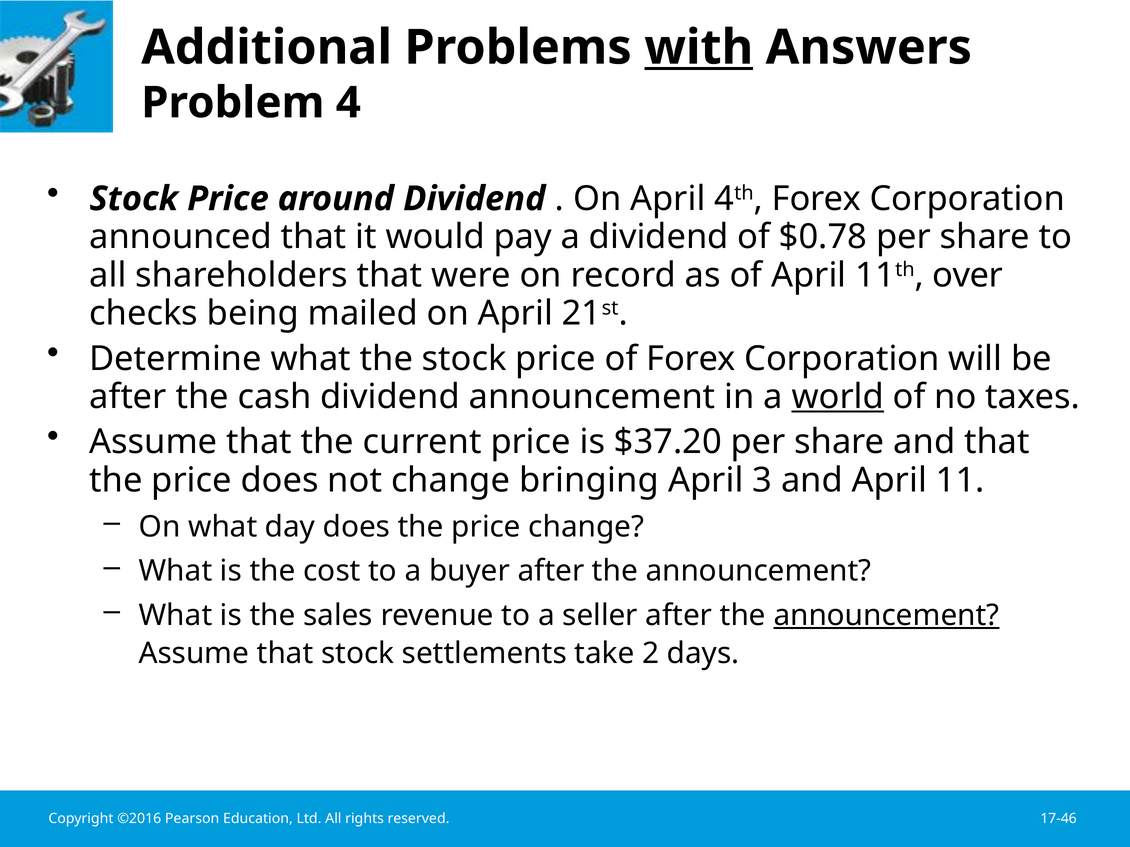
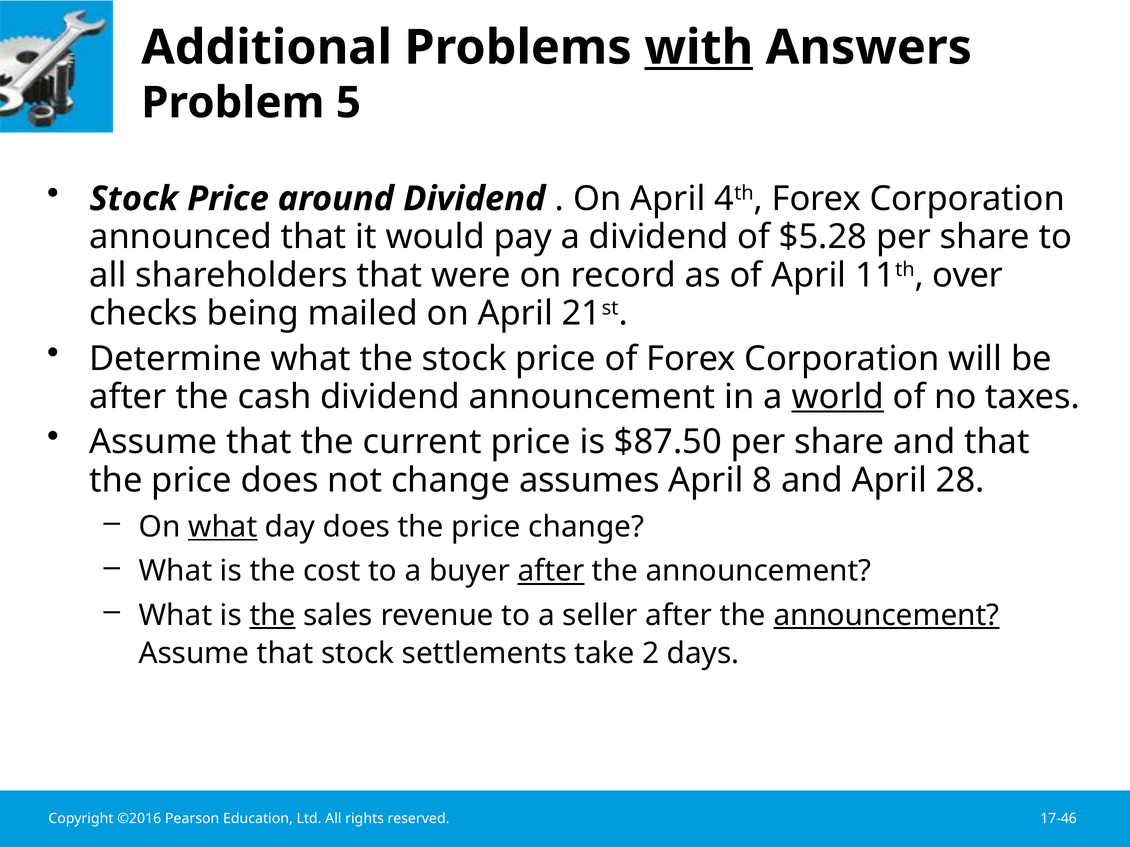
4: 4 -> 5 (348, 103)
$0.78: $0.78 -> $5.28 (823, 237)
$37.20: $37.20 -> $87.50 (668, 442)
bringing: bringing -> assumes (589, 481)
3: 3 -> 8 (762, 481)
11: 11 -> 28 (960, 481)
what underline: none -> present (223, 527)
after underline: none -> present (551, 571)
the underline: none -> present (273, 616)
